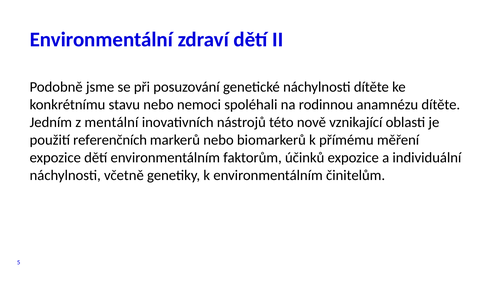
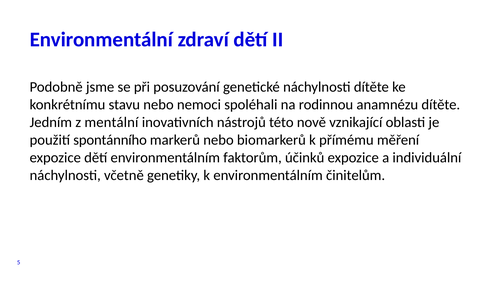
referenčních: referenčních -> spontánního (110, 140)
